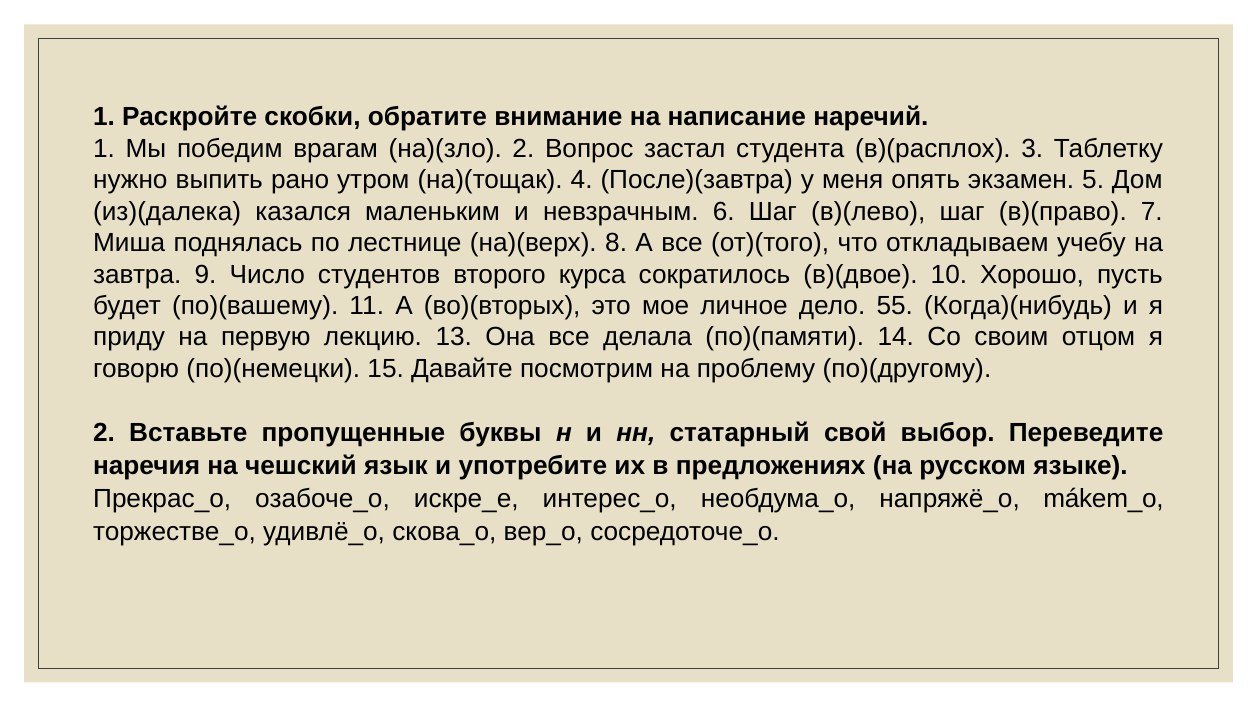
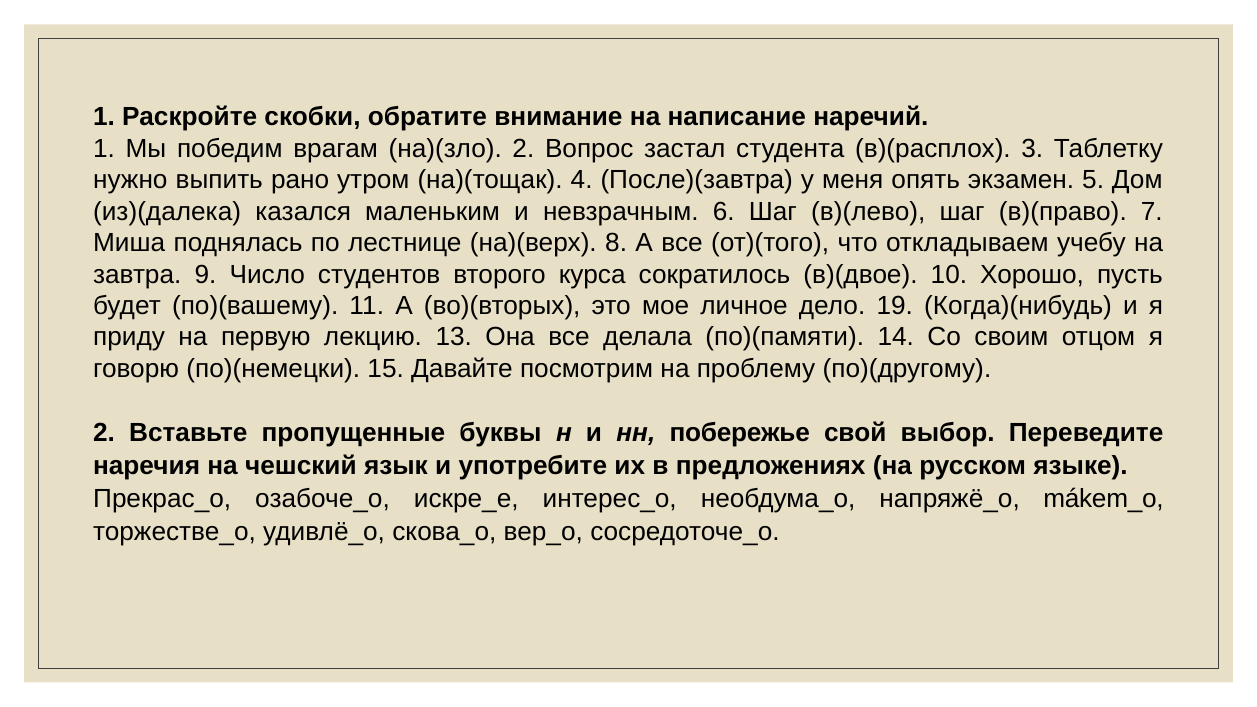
55: 55 -> 19 (895, 306)
статарный: статарный -> побережье (740, 433)
